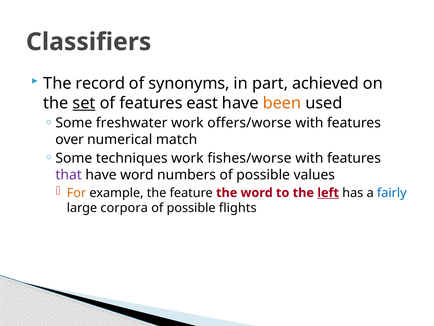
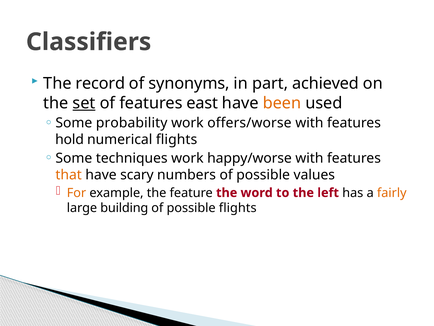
freshwater: freshwater -> probability (132, 123)
over: over -> hold (70, 139)
numerical match: match -> flights (177, 139)
fishes/worse: fishes/worse -> happy/worse (250, 158)
that colour: purple -> orange (69, 175)
have word: word -> scary (137, 175)
left underline: present -> none (328, 193)
fairly colour: blue -> orange (392, 193)
corpora: corpora -> building (124, 208)
